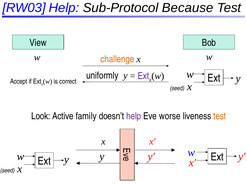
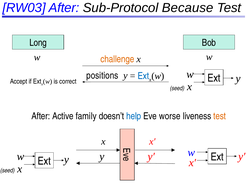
RW03 Help: Help -> After (64, 8)
View: View -> Long (38, 43)
Ext colour: purple -> blue (143, 76)
uniformly: uniformly -> positions (102, 76)
Look: Look -> After (41, 116)
help colour: purple -> blue (134, 116)
